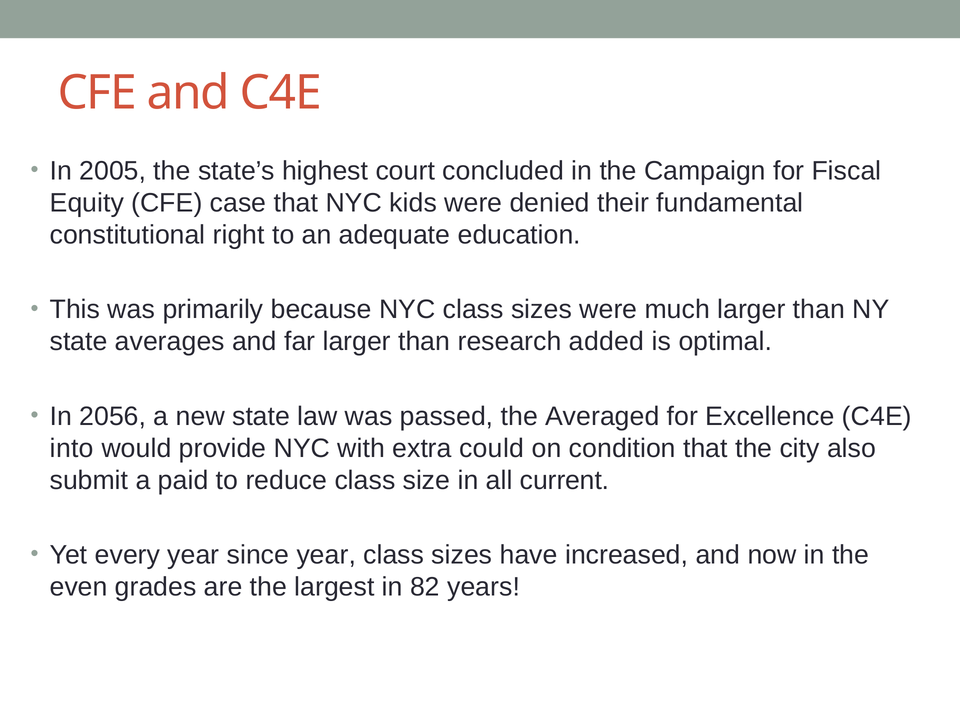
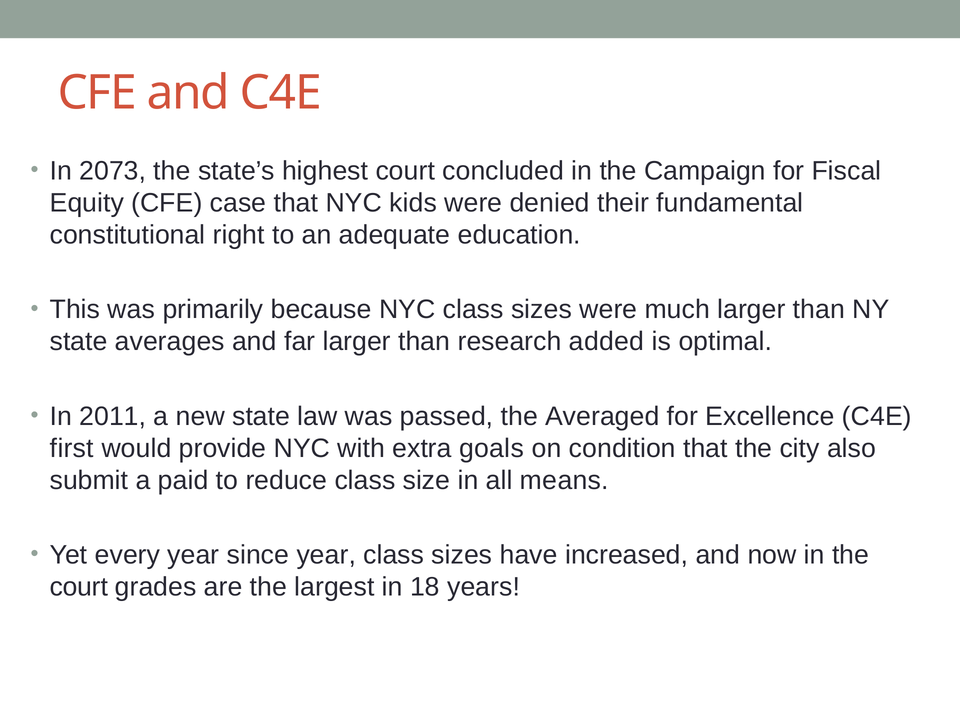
2005: 2005 -> 2073 (113, 171)
2056: 2056 -> 2011 (113, 416)
into: into -> first (72, 448)
could: could -> goals (492, 448)
current: current -> means (564, 480)
even: even -> court (79, 587)
82: 82 -> 18 (425, 587)
